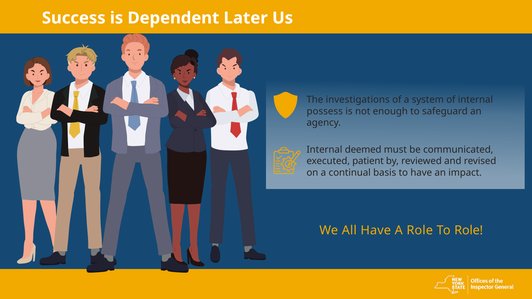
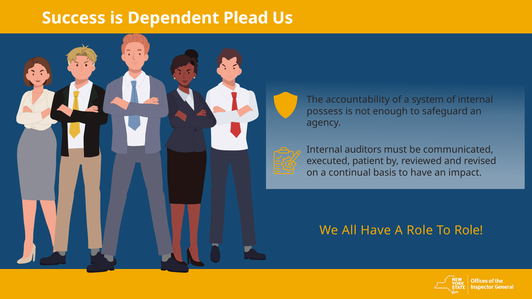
Later: Later -> Plead (246, 18)
investigations: investigations -> accountability (358, 100)
deemed: deemed -> auditors (363, 150)
